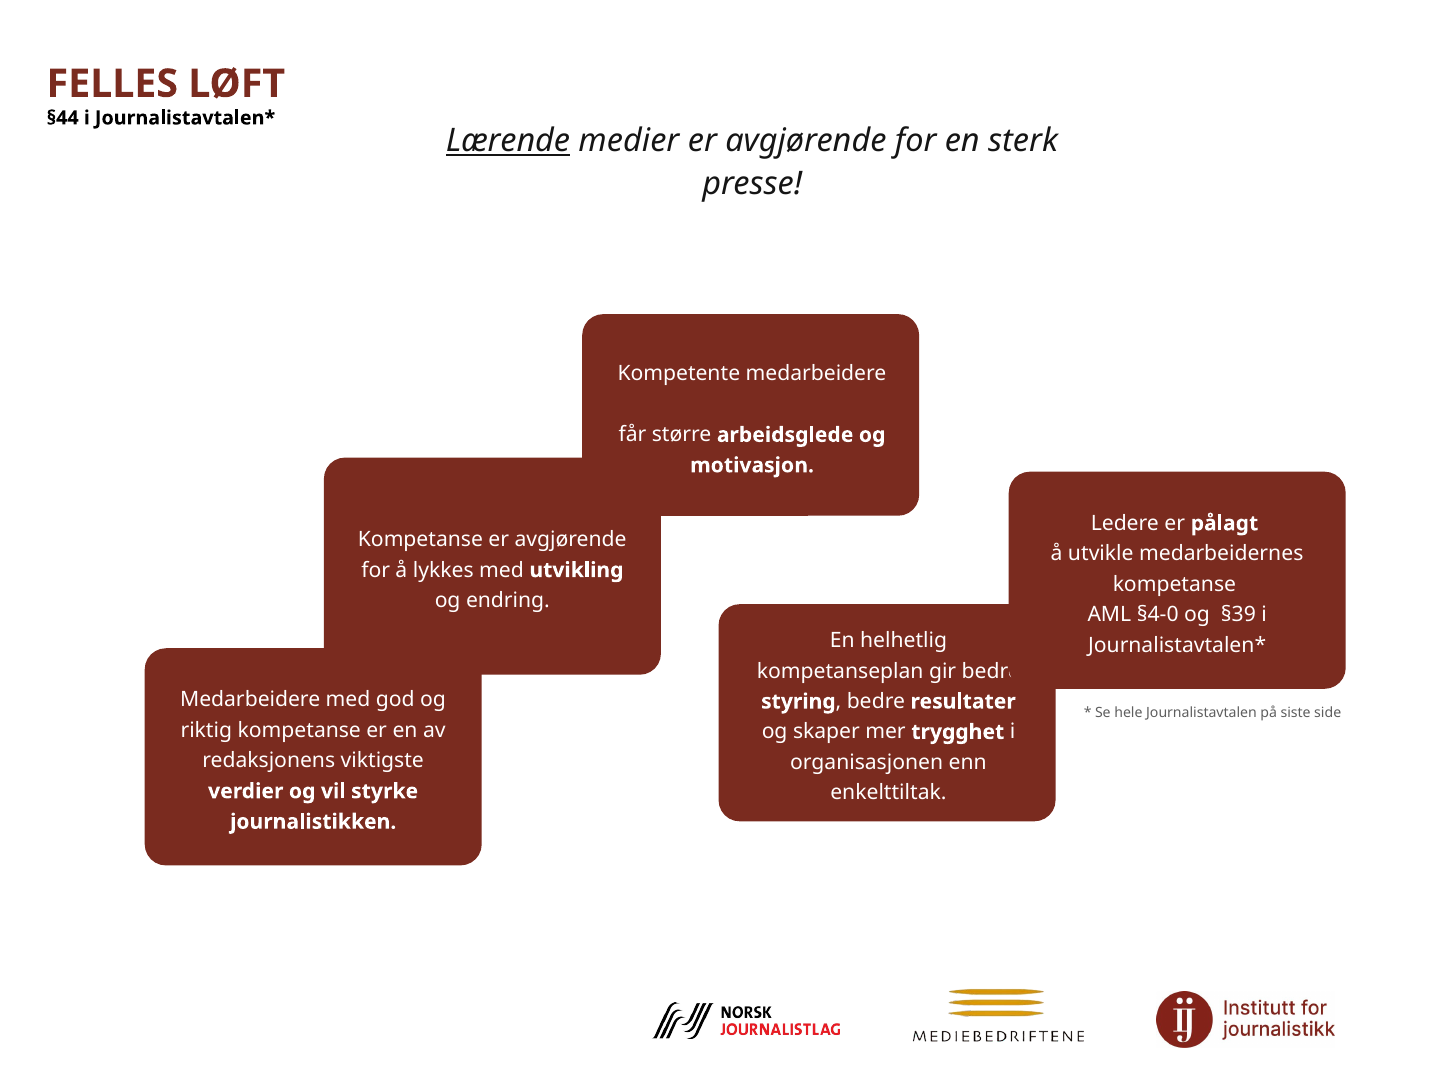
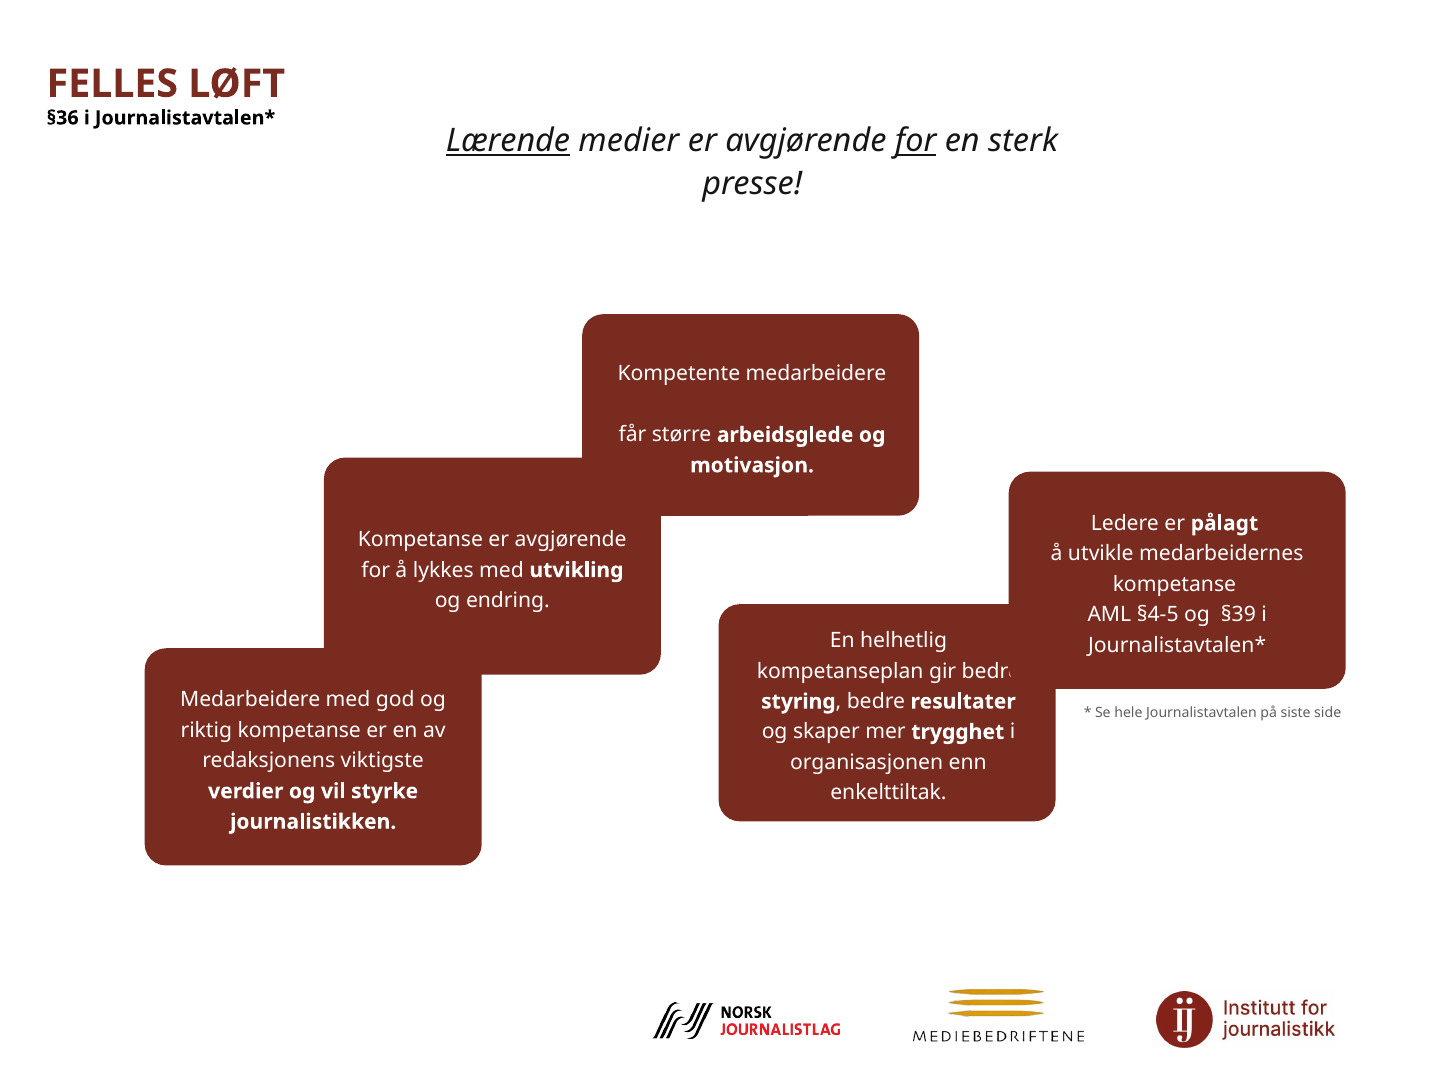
§44: §44 -> §36 (63, 118)
for underline: none -> present (916, 141)
§4-0: §4-0 -> §4-5 (1158, 615)
